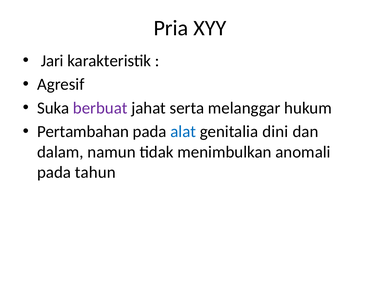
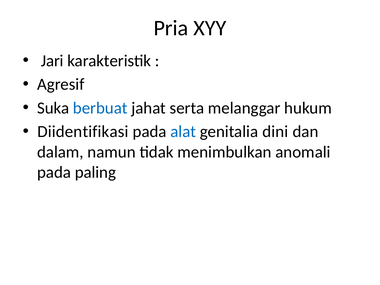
berbuat colour: purple -> blue (100, 108)
Pertambahan: Pertambahan -> Diidentifikasi (83, 132)
tahun: tahun -> paling (95, 172)
